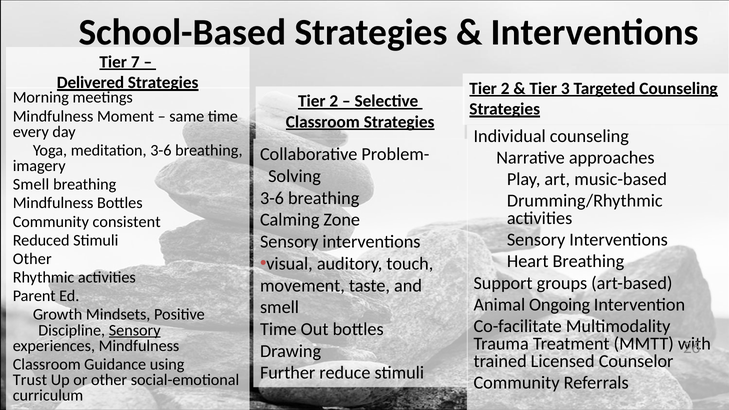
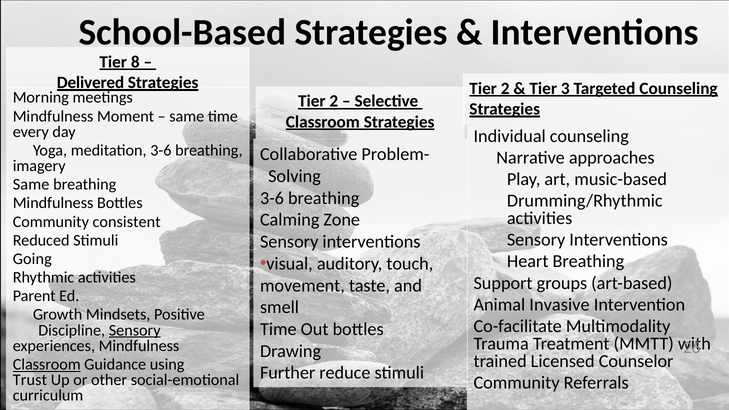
7: 7 -> 8 (135, 62)
Smell: Smell -> Same (31, 185)
Other: Other -> Going (32, 259)
Ongoing: Ongoing -> Invasive (559, 305)
Classroom underline: none -> present (47, 364)
